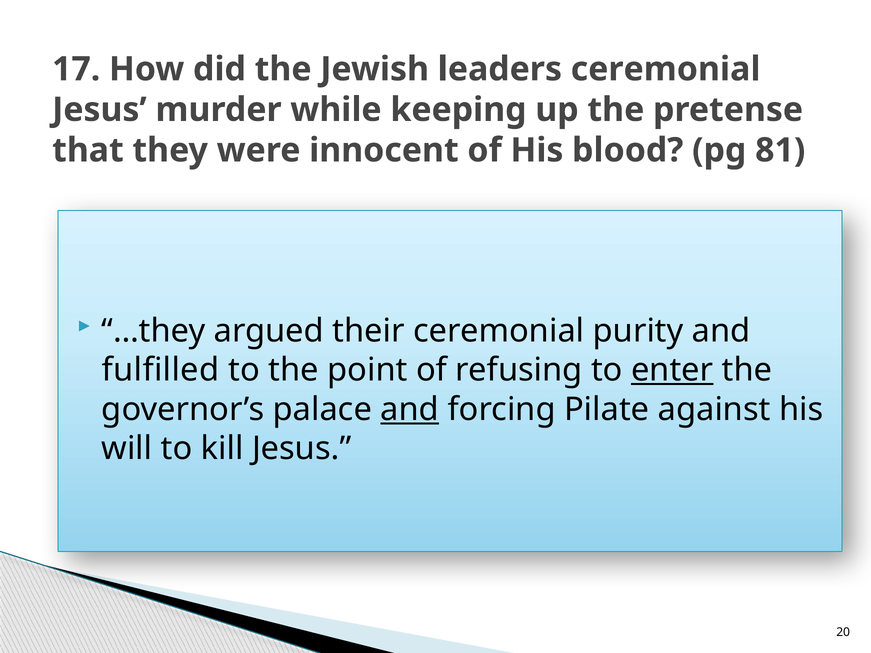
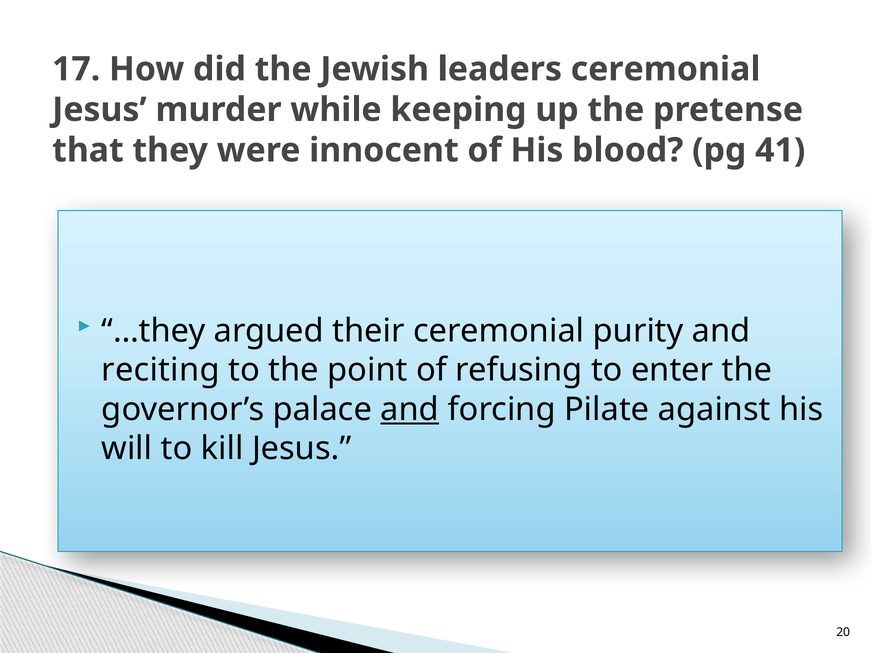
81: 81 -> 41 (780, 150)
fulfilled: fulfilled -> reciting (161, 370)
enter underline: present -> none (672, 370)
